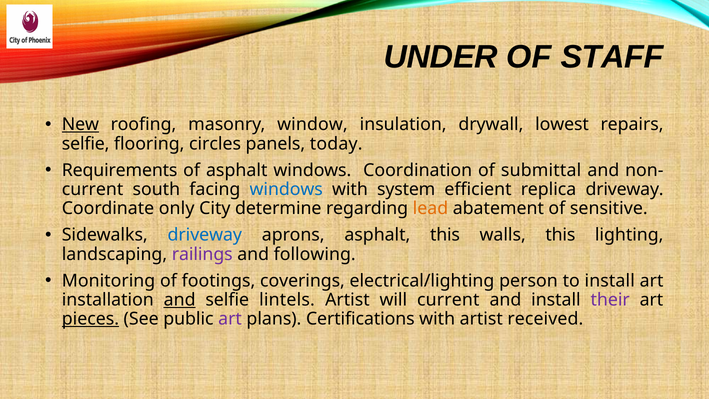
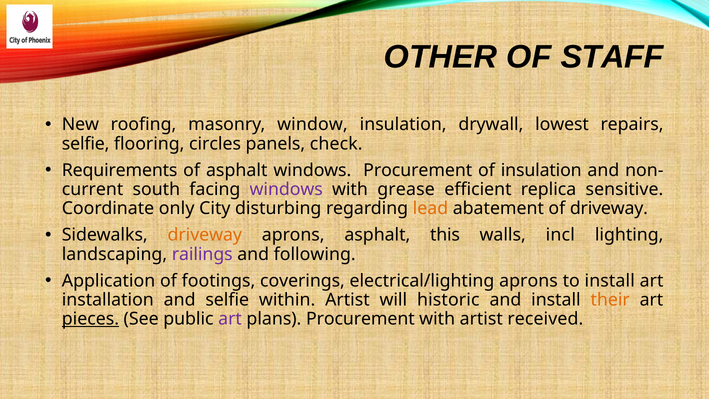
UNDER: UNDER -> OTHER (441, 57)
New underline: present -> none (80, 125)
today: today -> check (336, 144)
windows Coordination: Coordination -> Procurement (418, 170)
of submittal: submittal -> insulation (541, 170)
windows colour: blue -> purple (286, 189)
system: system -> grease (406, 189)
replica driveway: driveway -> sensitive (624, 189)
determine: determine -> disturbing (278, 208)
of sensitive: sensitive -> driveway (609, 208)
driveway colour: blue -> orange (205, 235)
walls this: this -> incl (560, 235)
Monitoring: Monitoring -> Application (109, 281)
electrical/lighting person: person -> aprons (528, 281)
and underline: present -> none (180, 300)
lintels: lintels -> within (287, 300)
will current: current -> historic (448, 300)
their colour: purple -> orange (610, 300)
plans Certifications: Certifications -> Procurement (360, 319)
